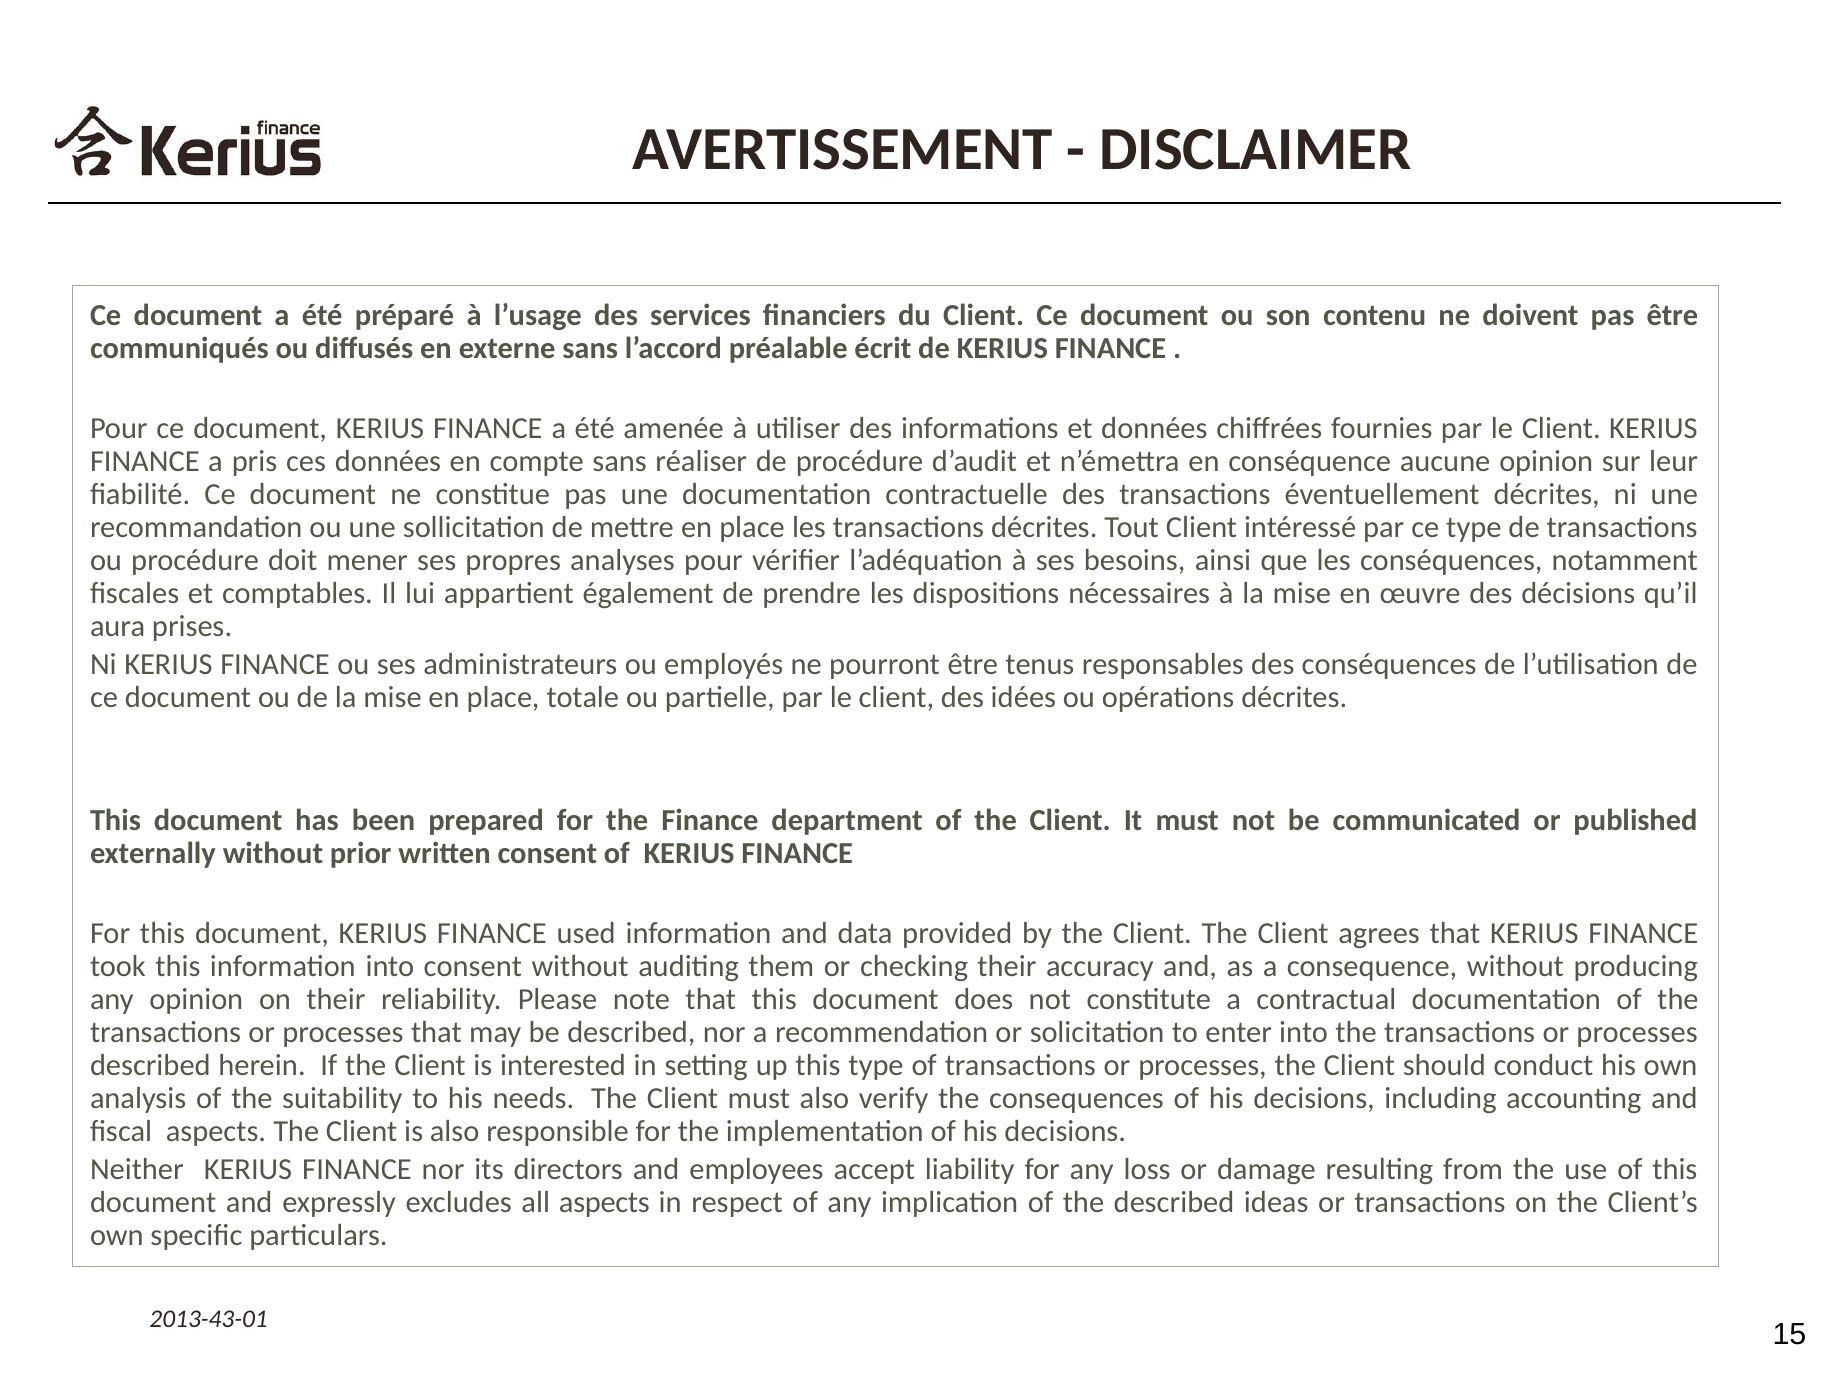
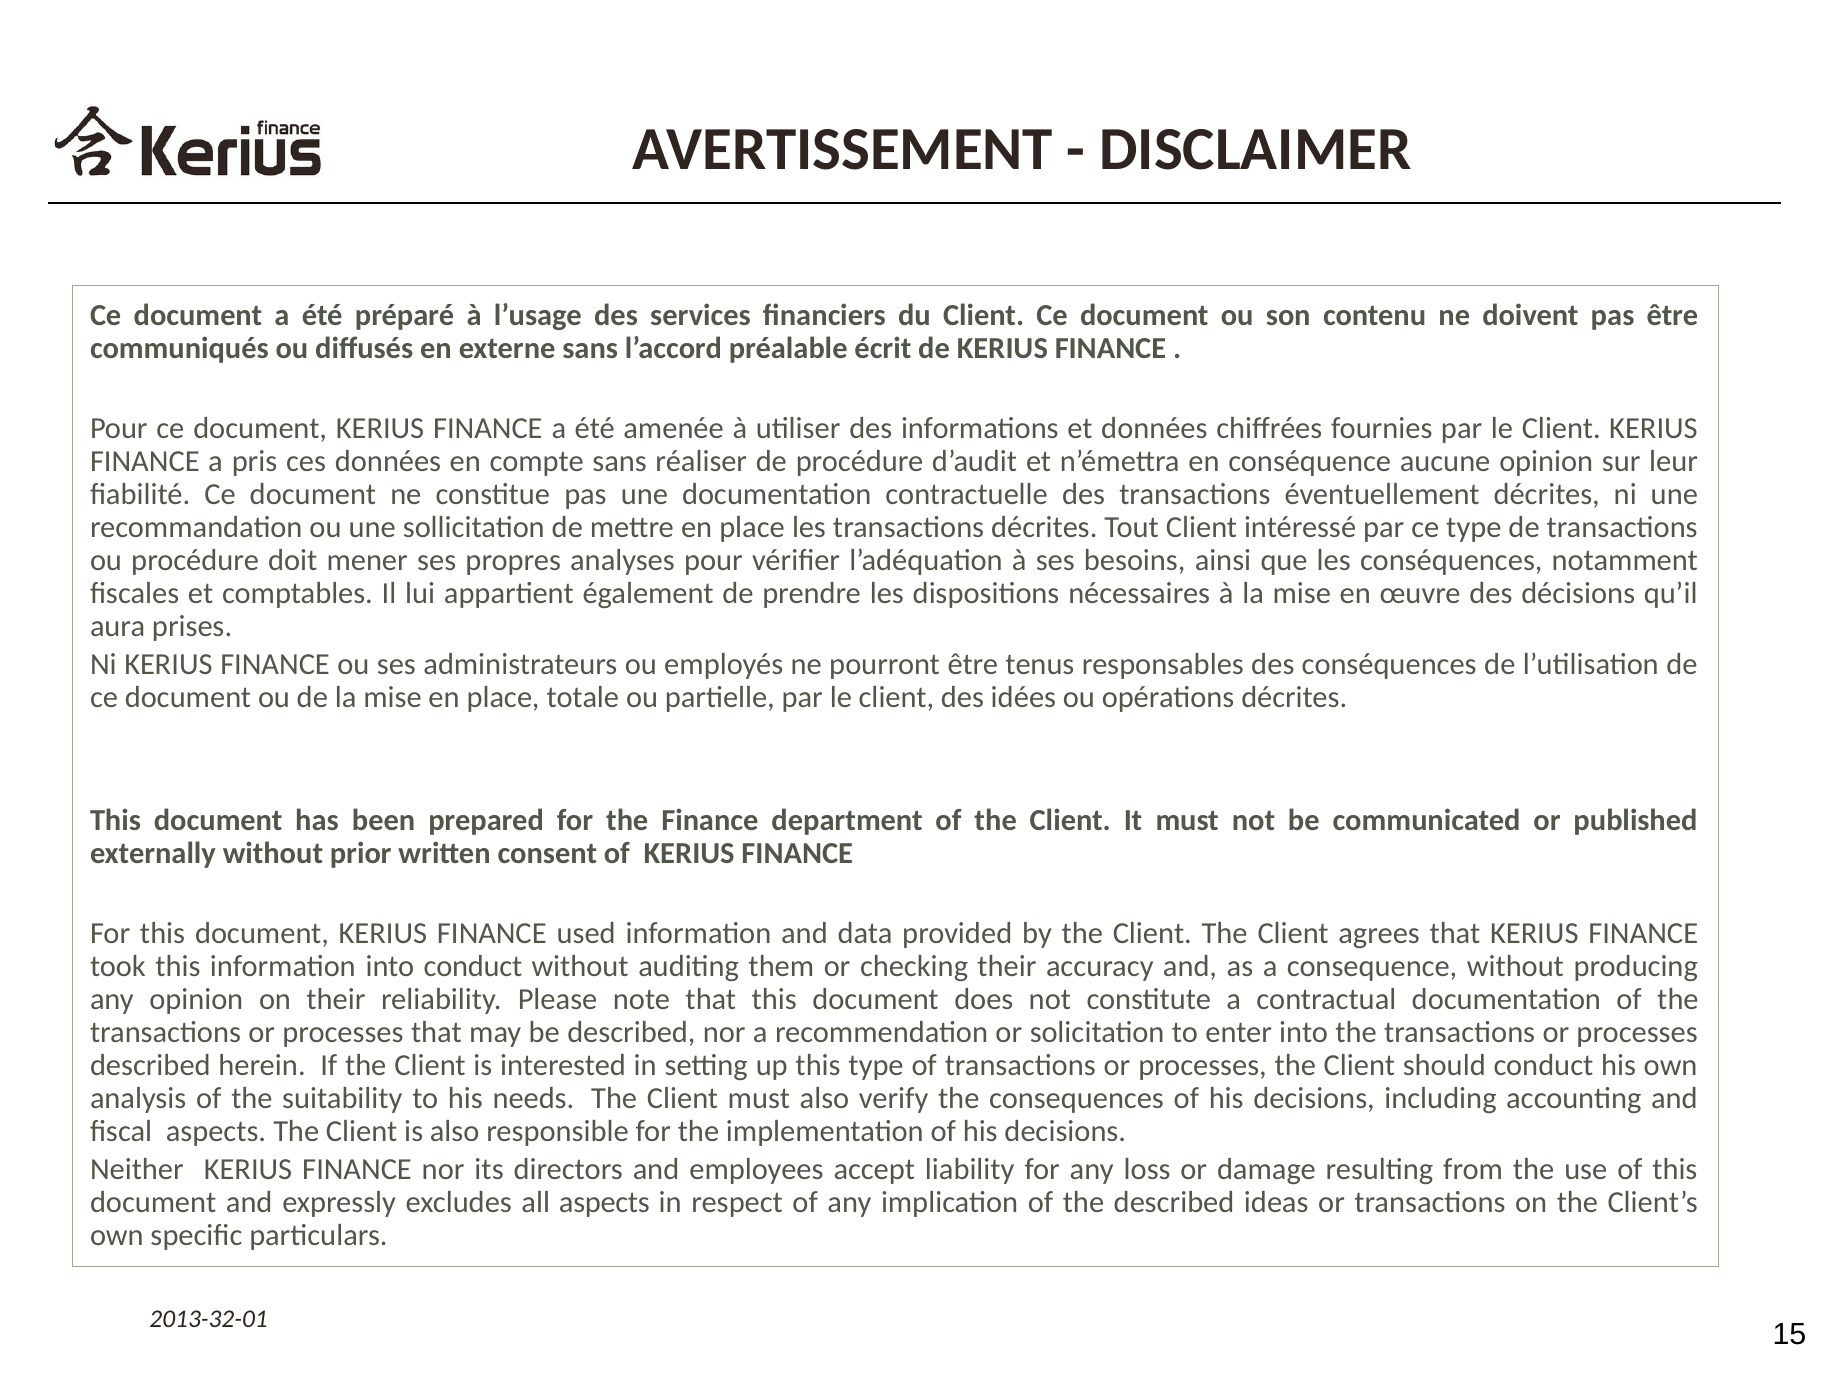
into consent: consent -> conduct (473, 966)
2013-43-01: 2013-43-01 -> 2013-32-01 (209, 1319)
